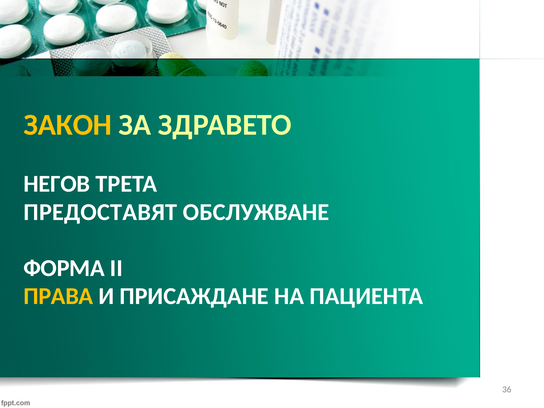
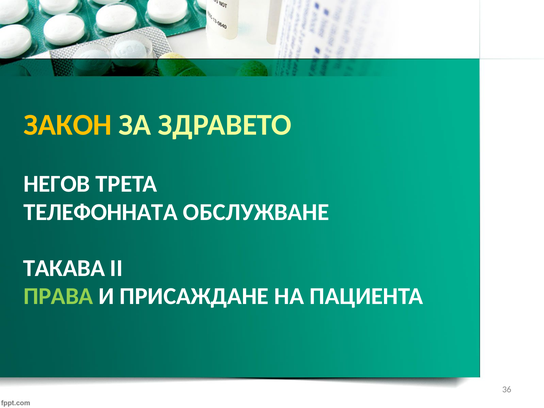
ПРЕДОСТАВЯТ: ПРЕДОСТАВЯТ -> ТЕЛЕФОННАТА (101, 212)
ФОРМА: ФОРМА -> ТАКАВА (64, 268)
ПРАВА colour: yellow -> light green (58, 296)
